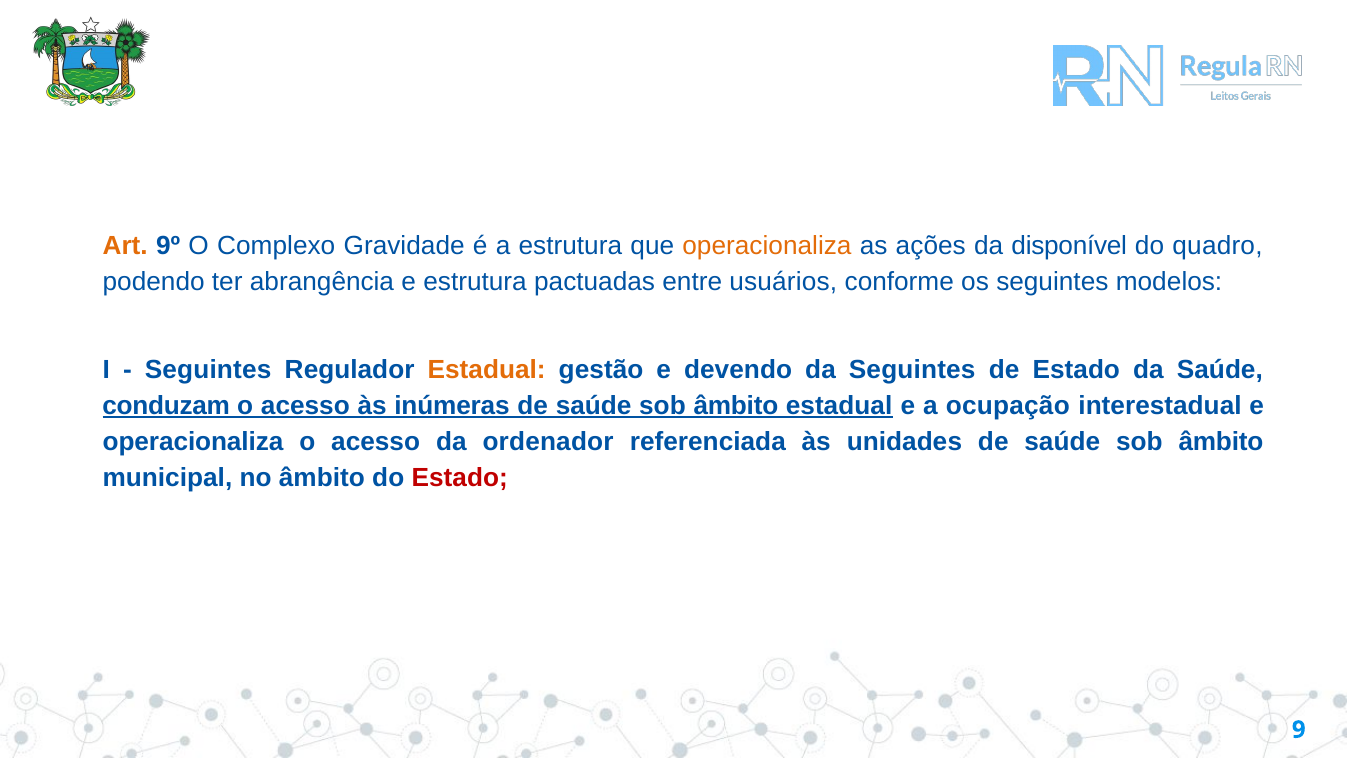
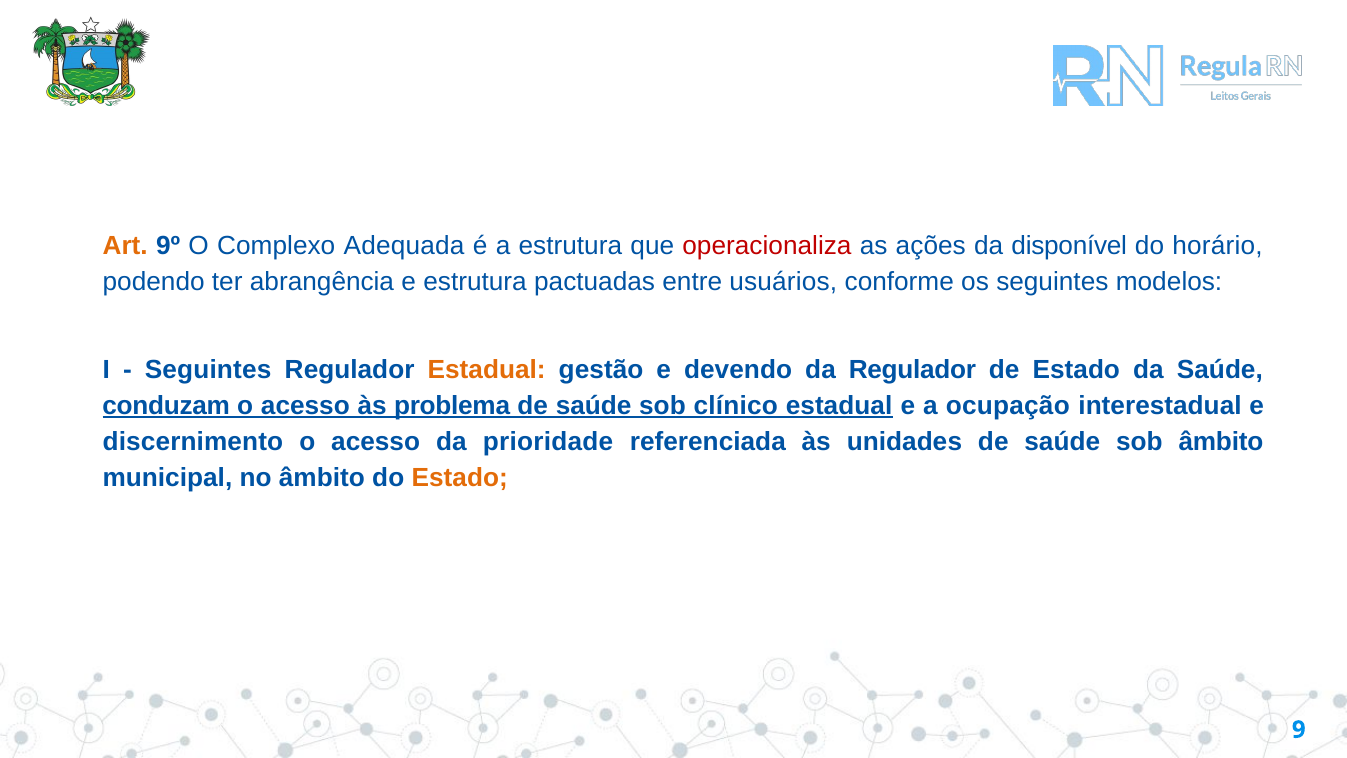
Gravidade: Gravidade -> Adequada (404, 246)
operacionaliza colour: orange -> red (767, 246)
quadro: quadro -> horário (1217, 246)
da Seguintes: Seguintes -> Regulador (912, 369)
inúmeras: inúmeras -> problema (452, 405)
âmbito: âmbito -> clínico (736, 405)
operacionaliza: operacionaliza -> discernimento (193, 441)
ordenador: ordenador -> prioridade (548, 441)
Estado colour: red -> orange (460, 478)
